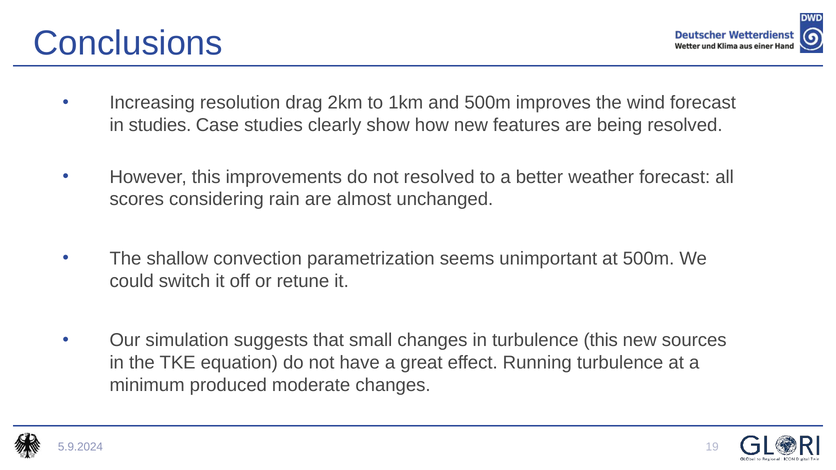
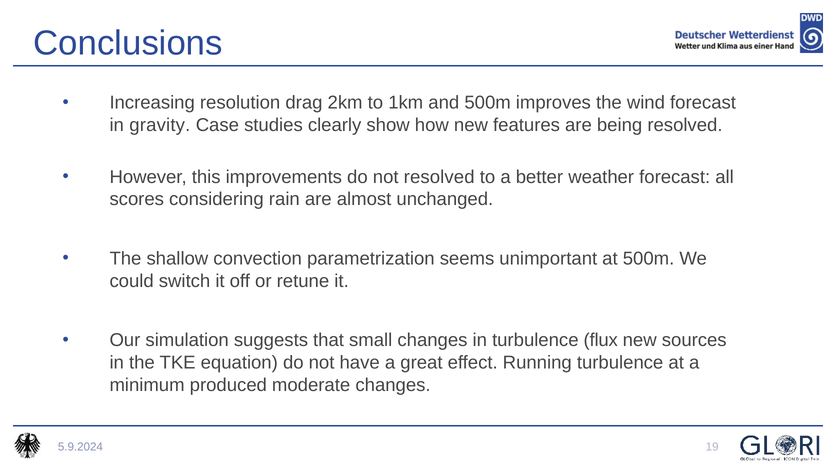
in studies: studies -> gravity (160, 125)
turbulence this: this -> flux (601, 341)
